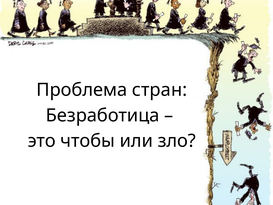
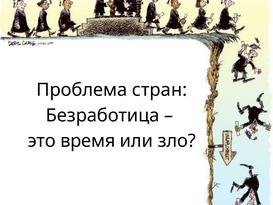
чтобы: чтобы -> время (88, 141)
